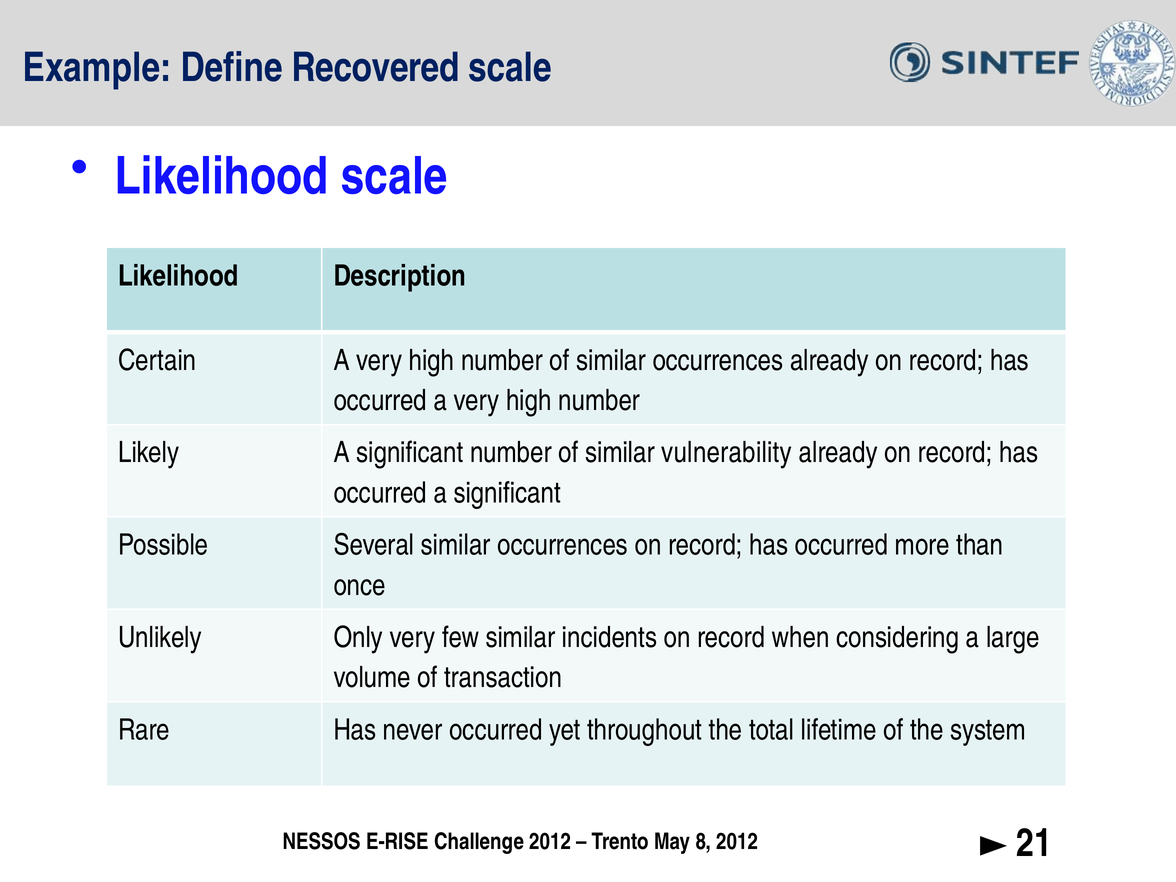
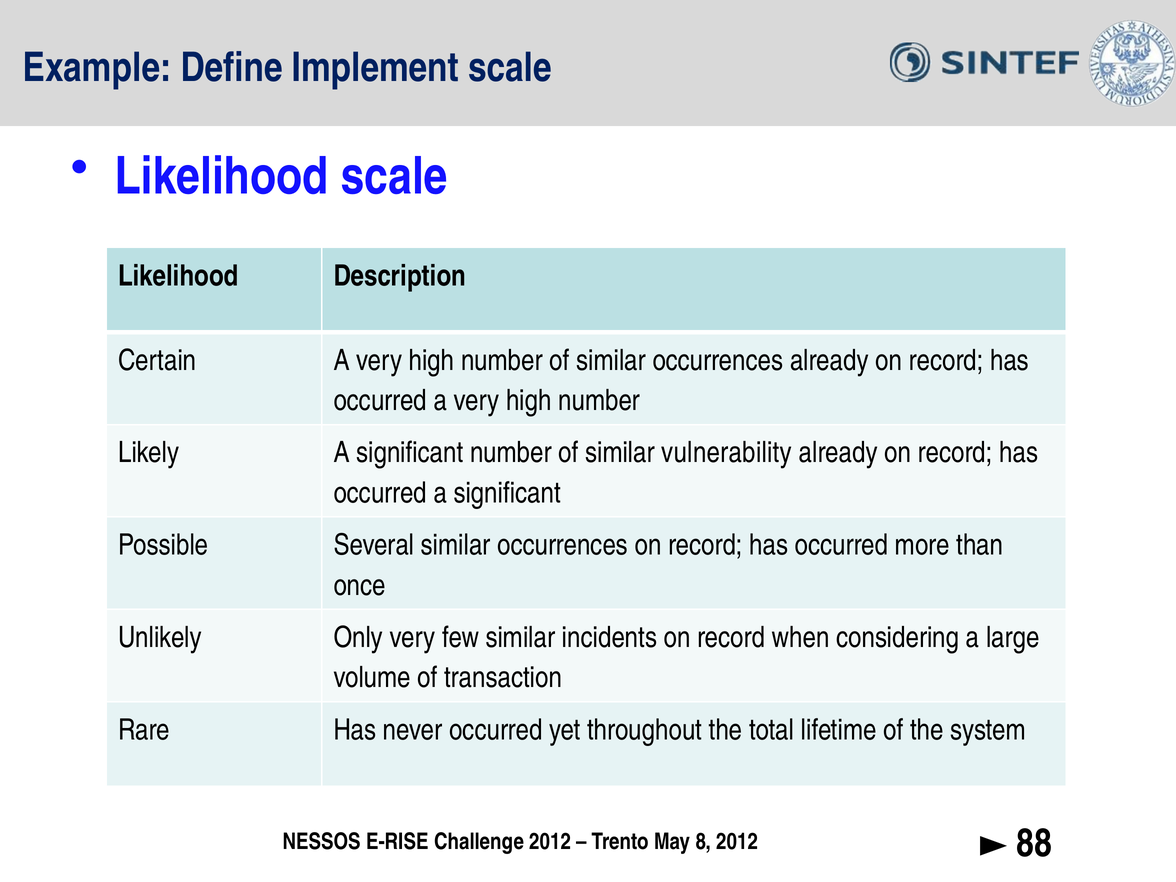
Recovered: Recovered -> Implement (375, 68)
21: 21 -> 88 (1034, 843)
